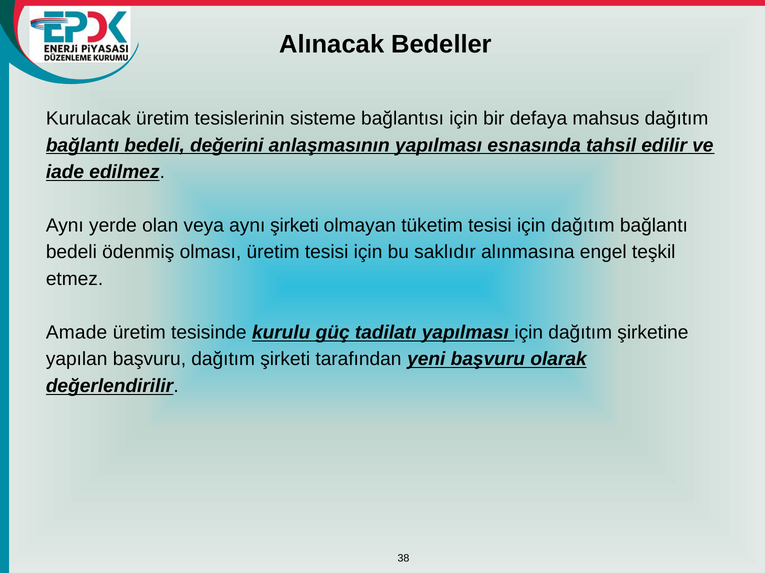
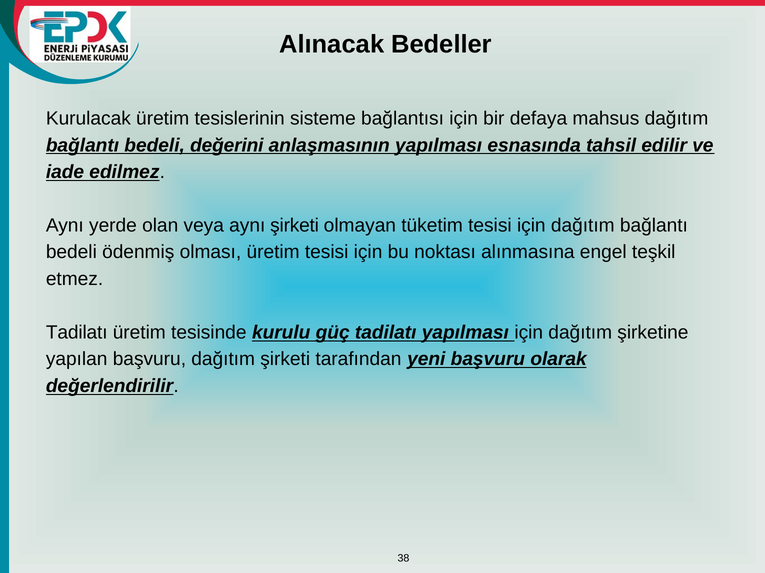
saklıdır: saklıdır -> noktası (445, 253)
Amade: Amade -> Tadilatı (77, 333)
